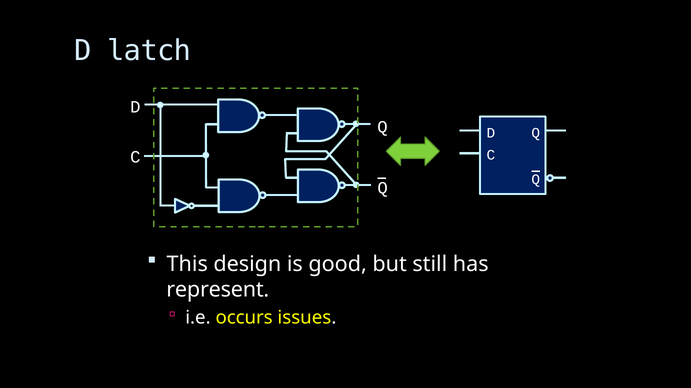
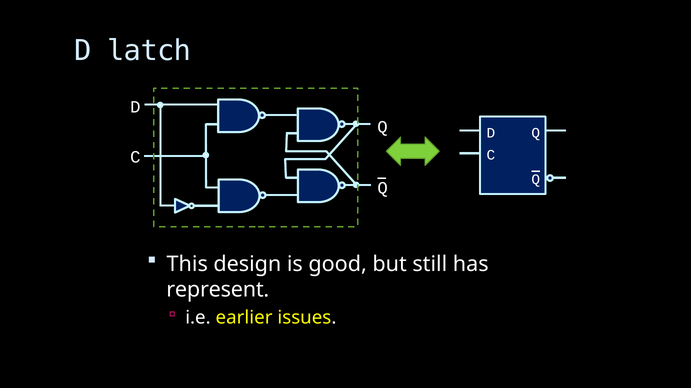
occurs: occurs -> earlier (244, 318)
